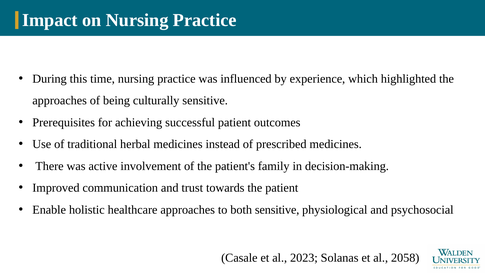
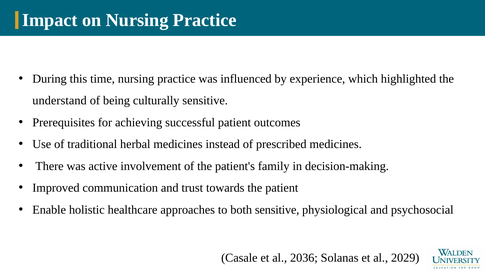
approaches: approaches -> understand (60, 101)
2023: 2023 -> 2036 (304, 258)
2058: 2058 -> 2029 (405, 258)
